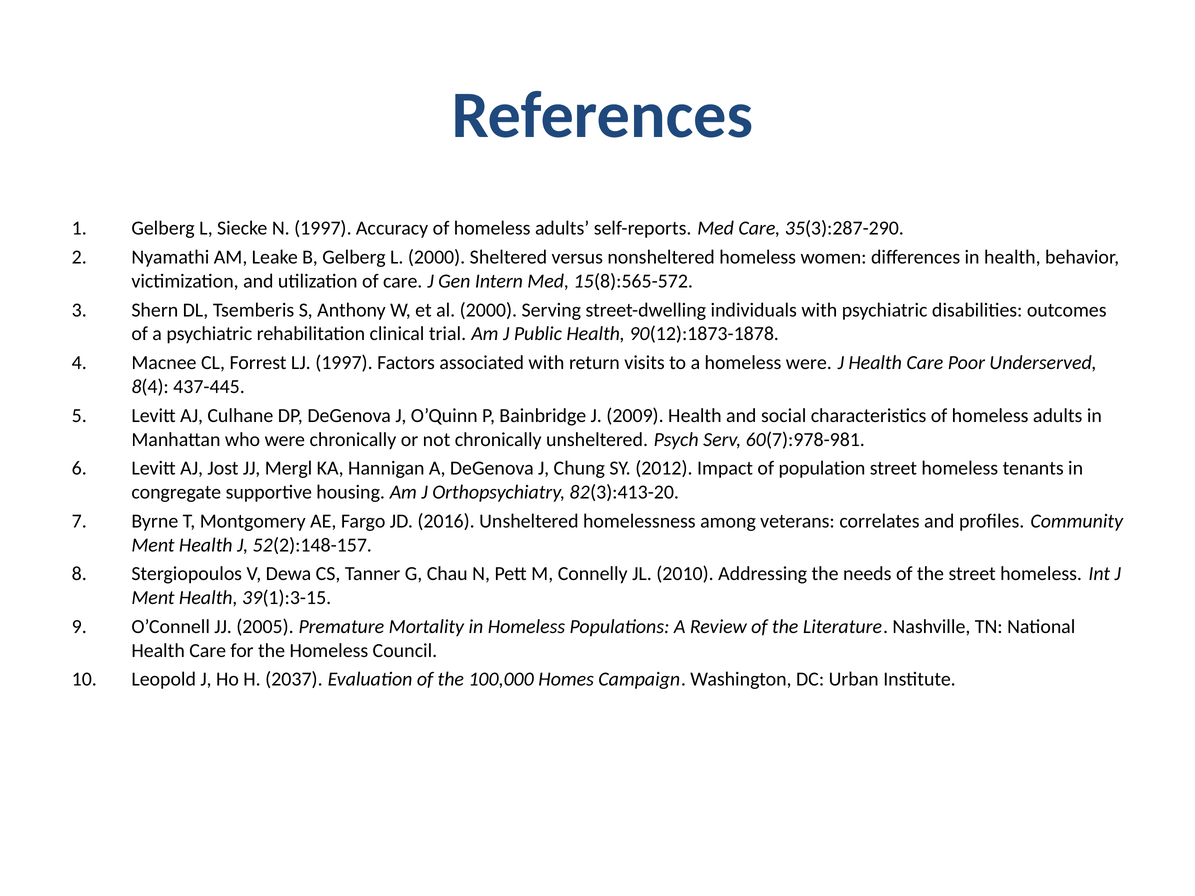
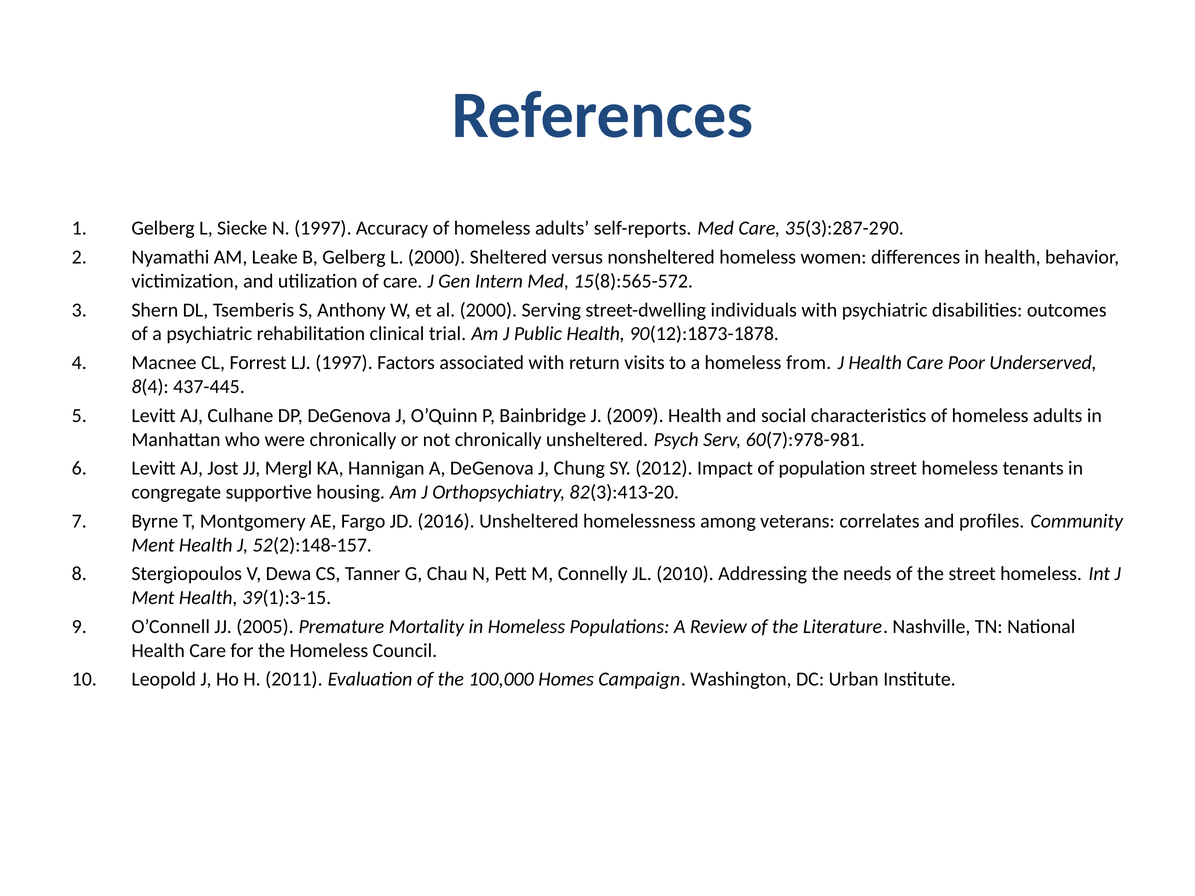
homeless were: were -> from (809, 363)
2037: 2037 -> 2011 (294, 680)
